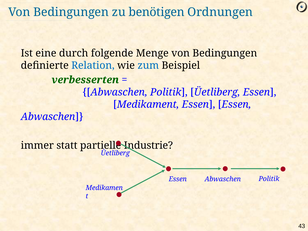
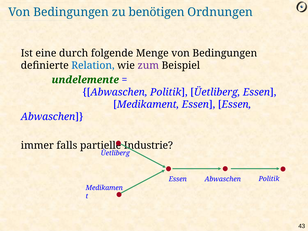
zum colour: blue -> purple (148, 65)
verbesserten: verbesserten -> undelemente (85, 80)
statt: statt -> falls (67, 146)
